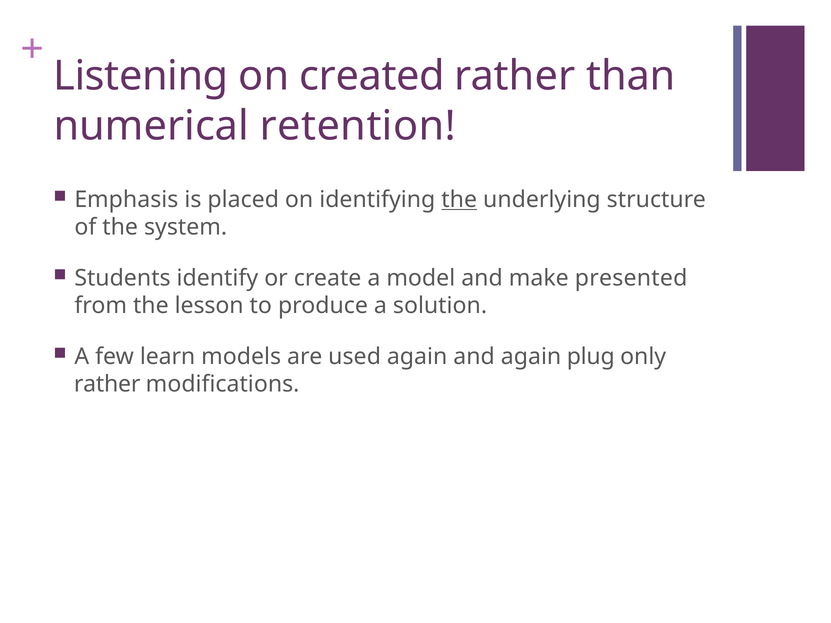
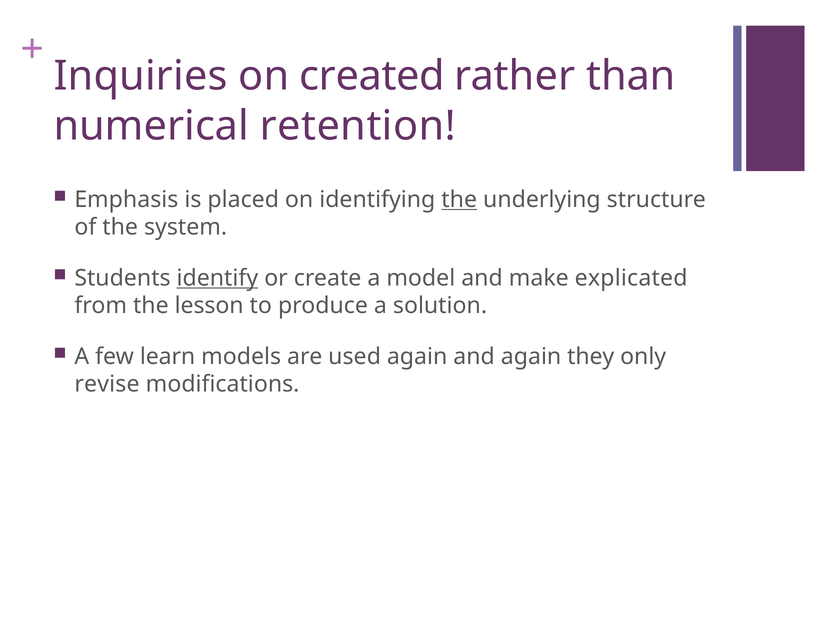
Listening: Listening -> Inquiries (141, 76)
identify underline: none -> present (217, 278)
presented: presented -> explicated (631, 278)
plug: plug -> they (591, 357)
rather: rather -> revise (107, 384)
